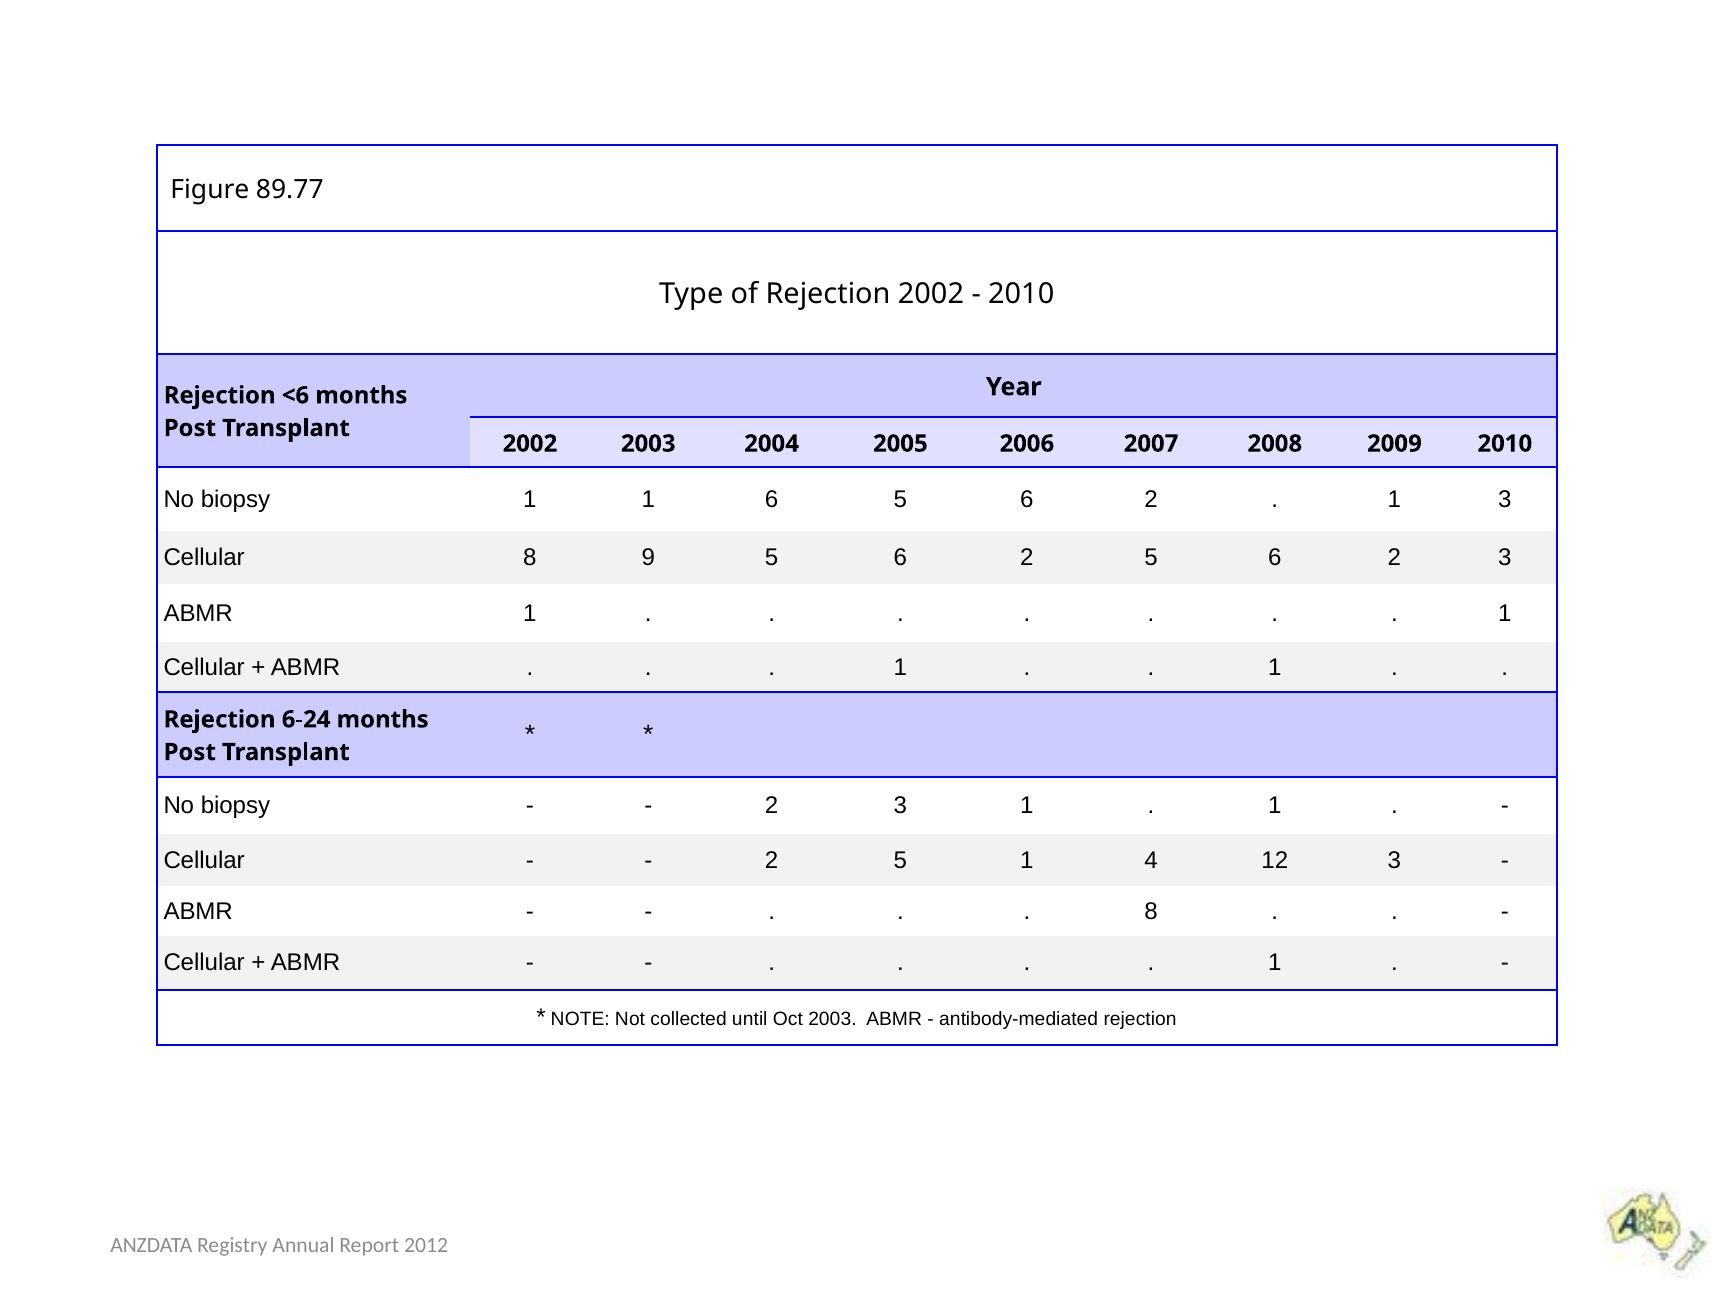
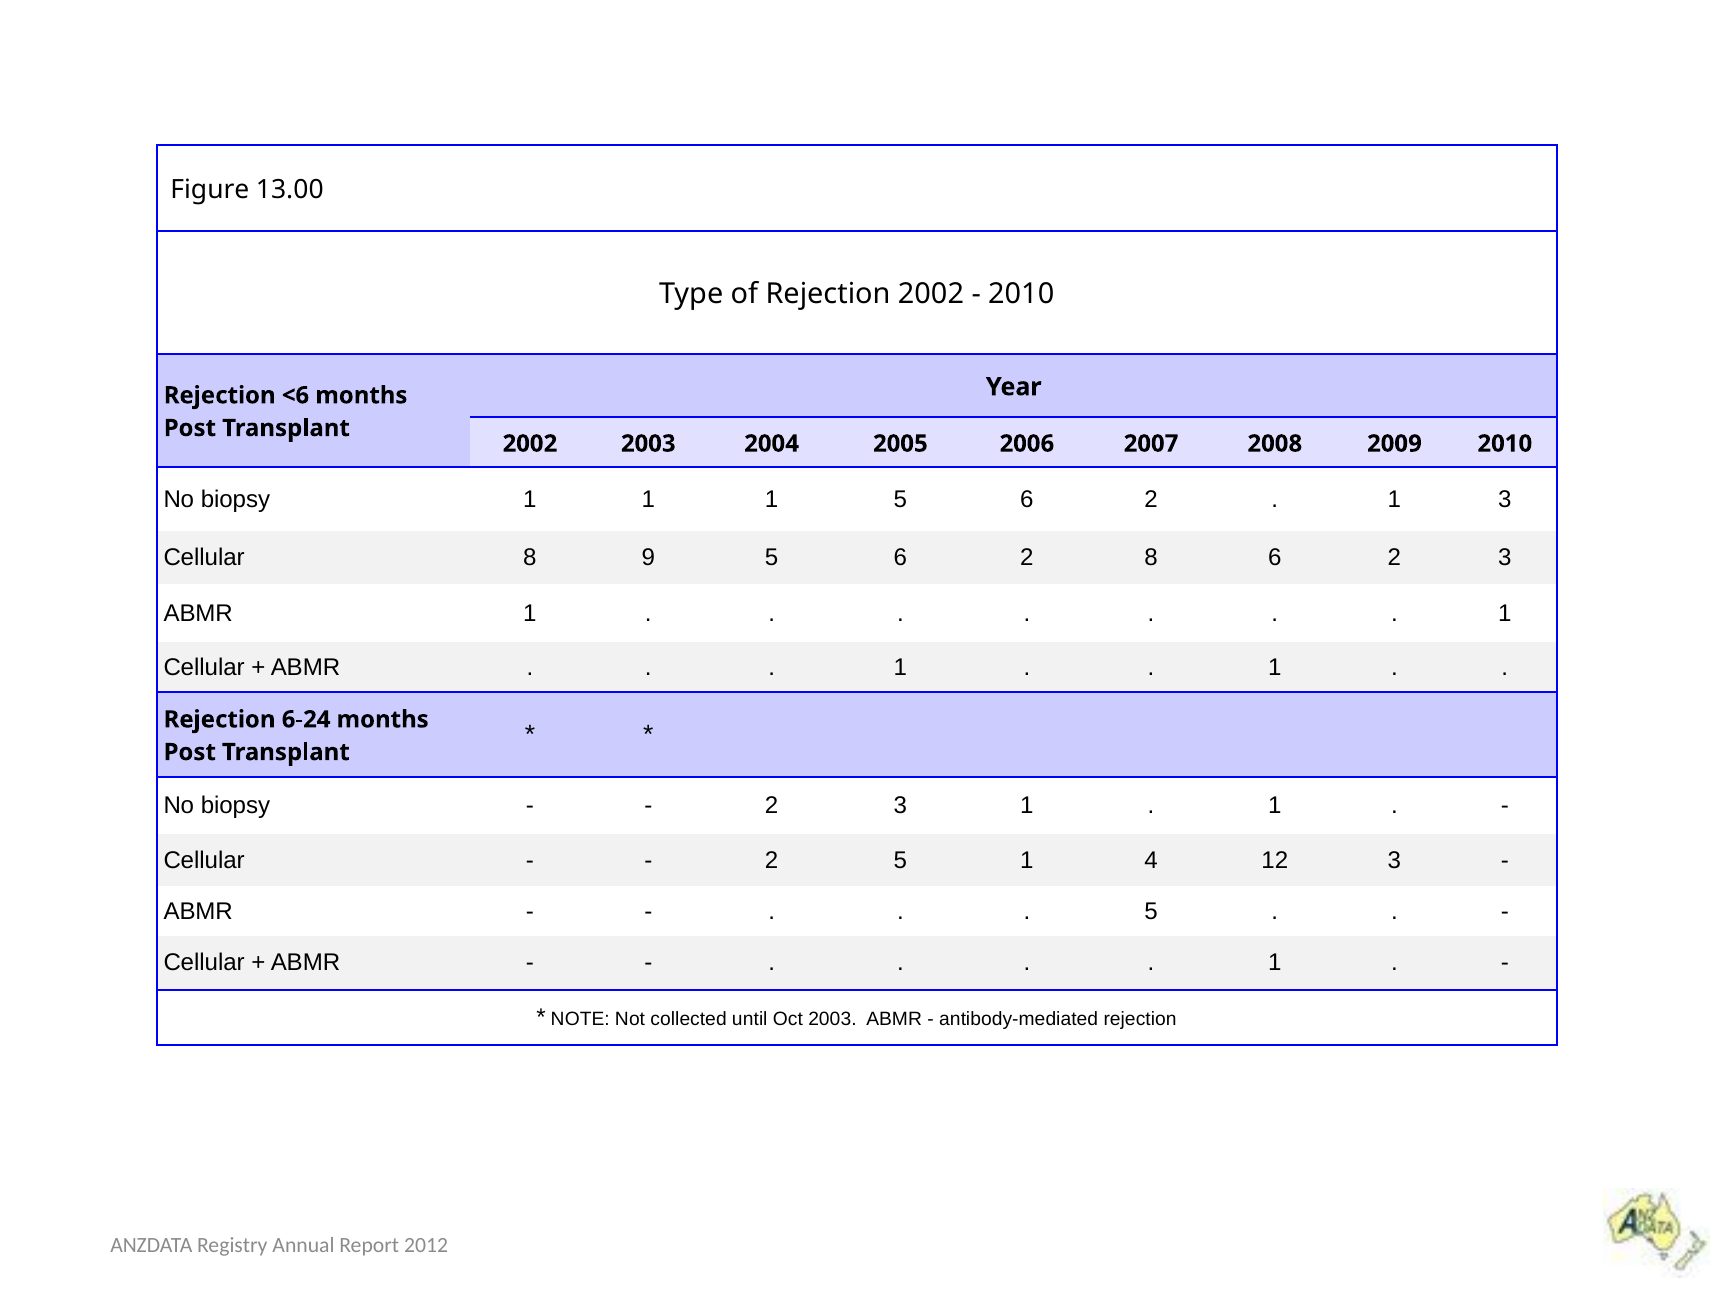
89.77: 89.77 -> 13.00 (290, 190)
1 1 6: 6 -> 1 (772, 499)
6 2 5: 5 -> 8 (1151, 558)
8: 8 -> 5 (1151, 911)
